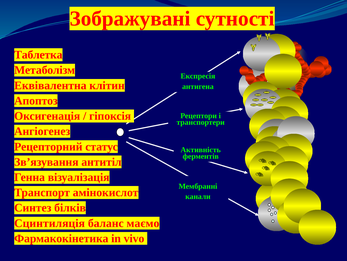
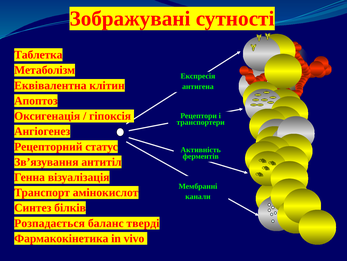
Сцинтиляція: Сцинтиляція -> Розпадається (50, 223)
маємо: маємо -> тверді (143, 223)
